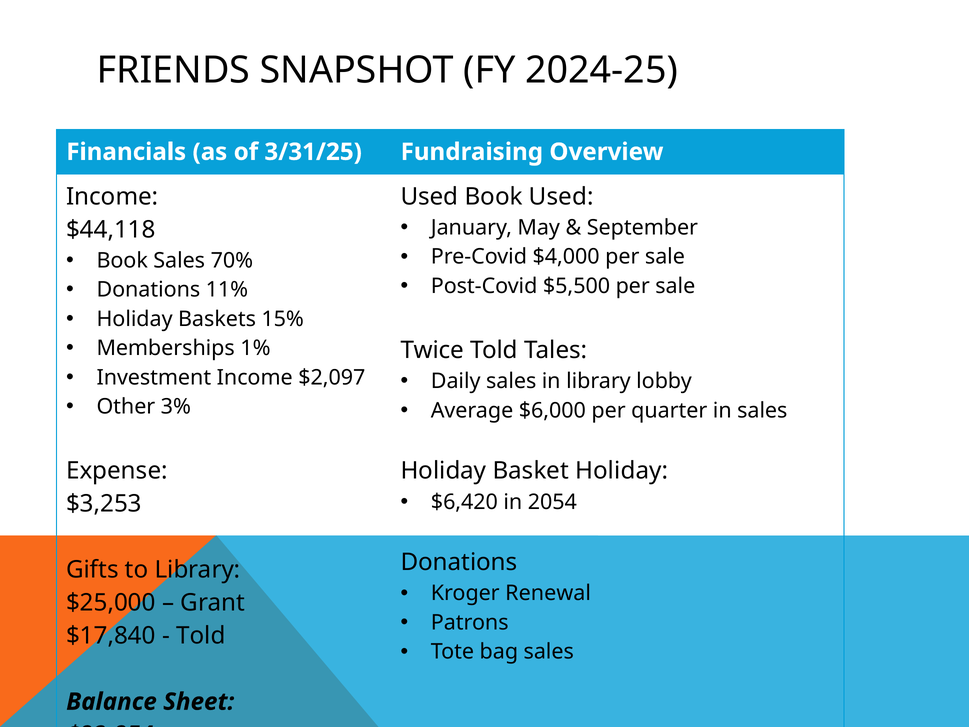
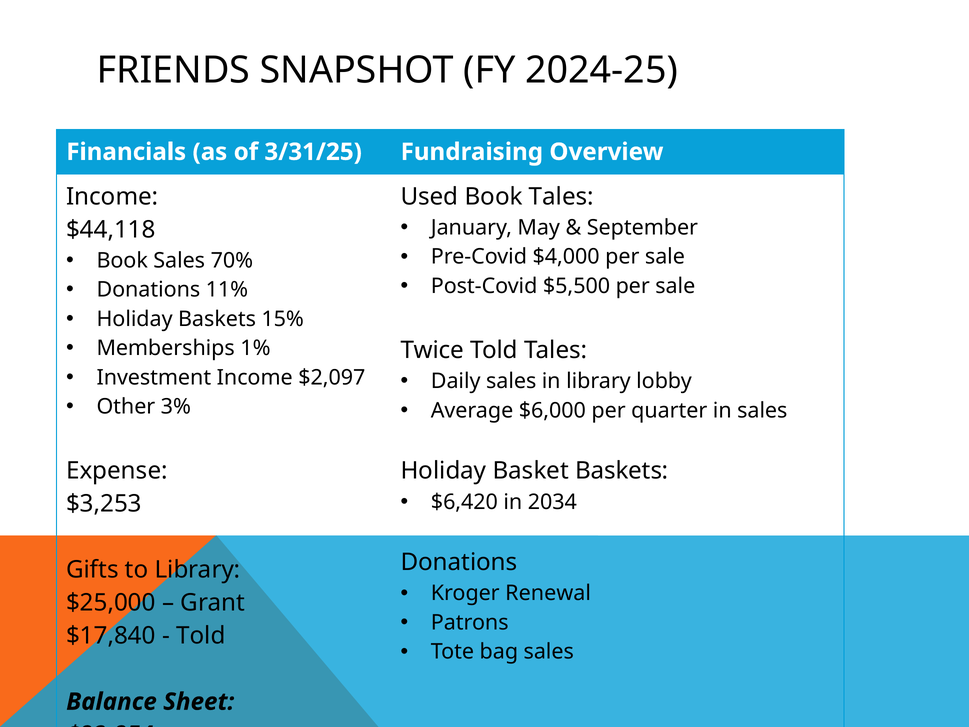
Book Used: Used -> Tales (561, 197)
Basket Holiday: Holiday -> Baskets (622, 471)
2054: 2054 -> 2034 (552, 502)
